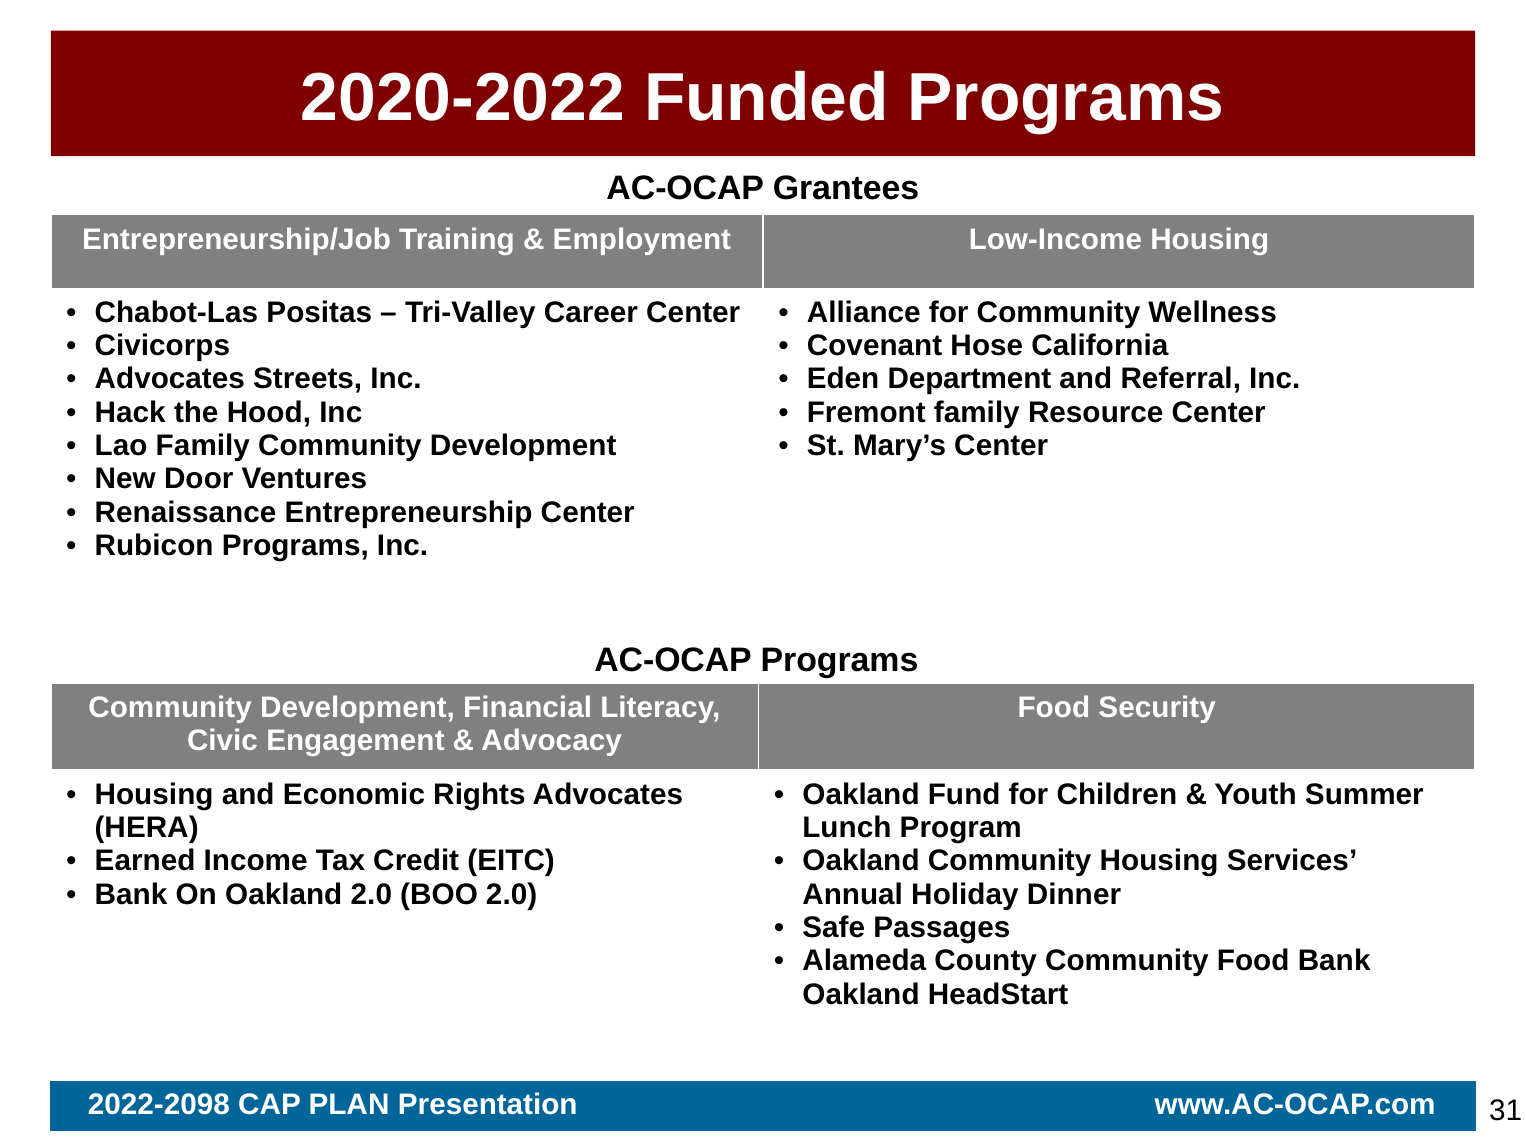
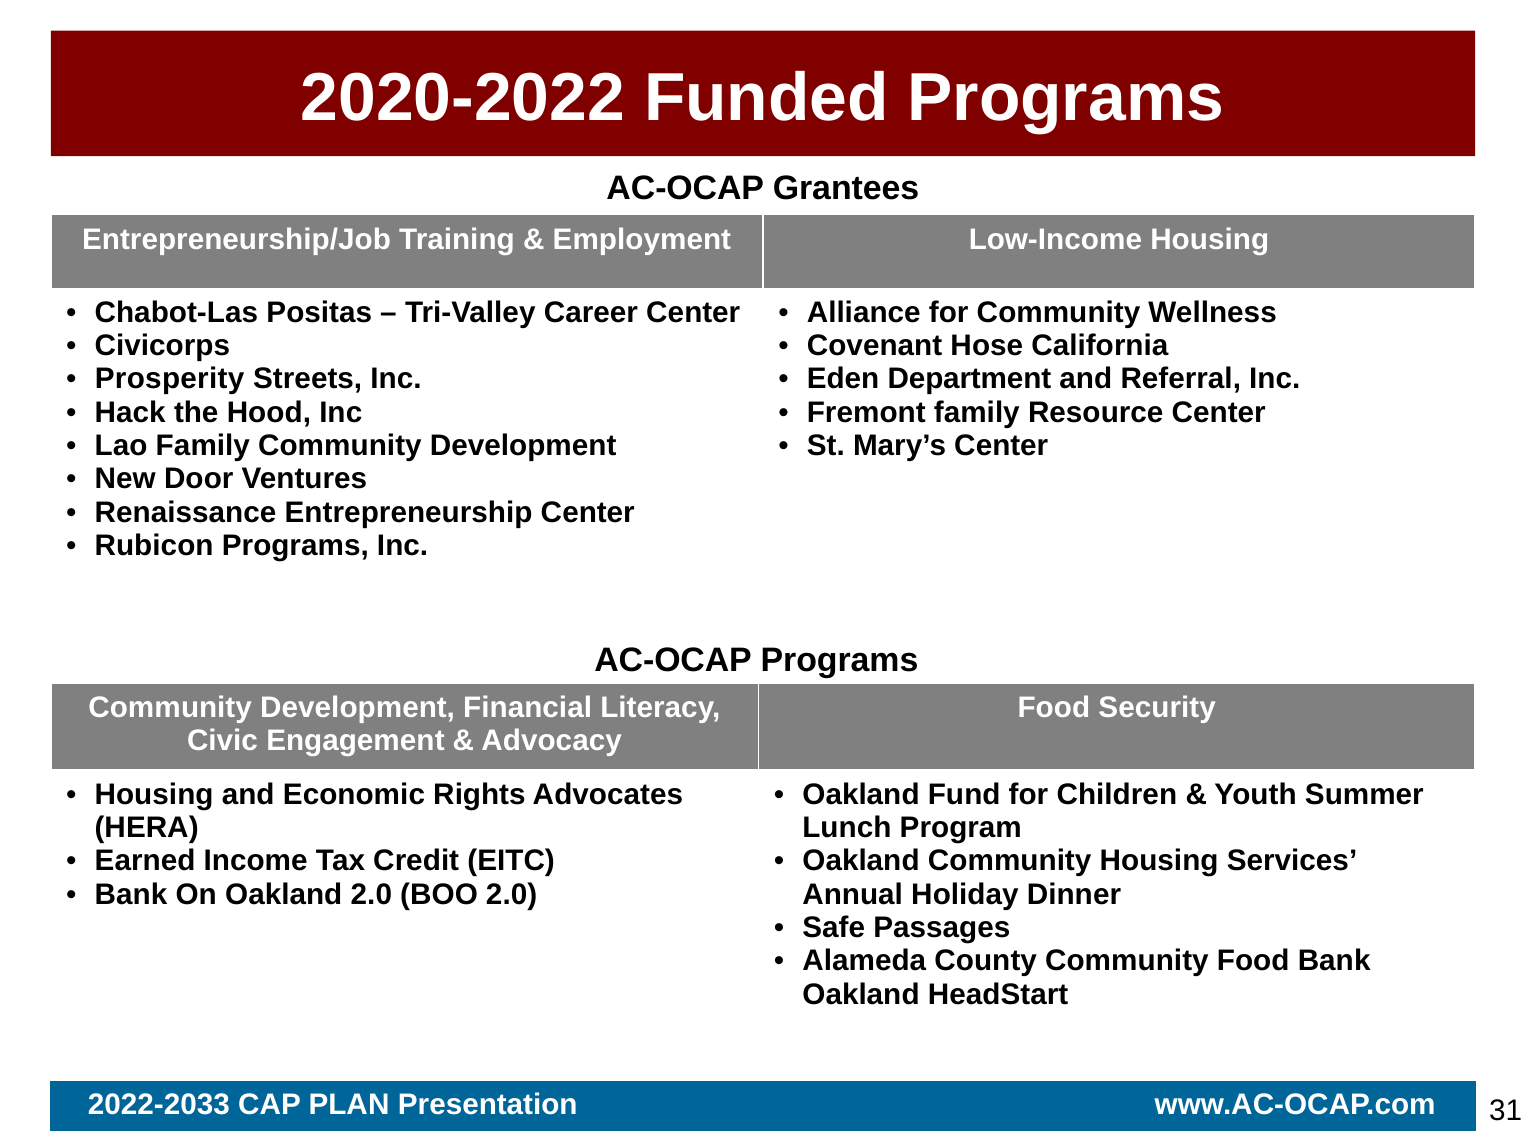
Advocates: Advocates -> Prosperity (170, 379)
2022-2098: 2022-2098 -> 2022-2033 (159, 1104)
